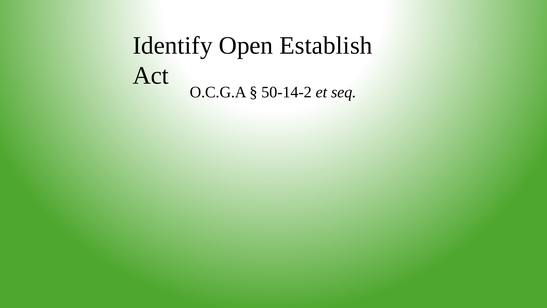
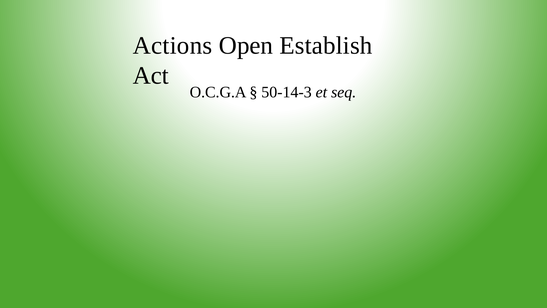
Identify: Identify -> Actions (173, 45)
50-14-2: 50-14-2 -> 50-14-3 (287, 92)
